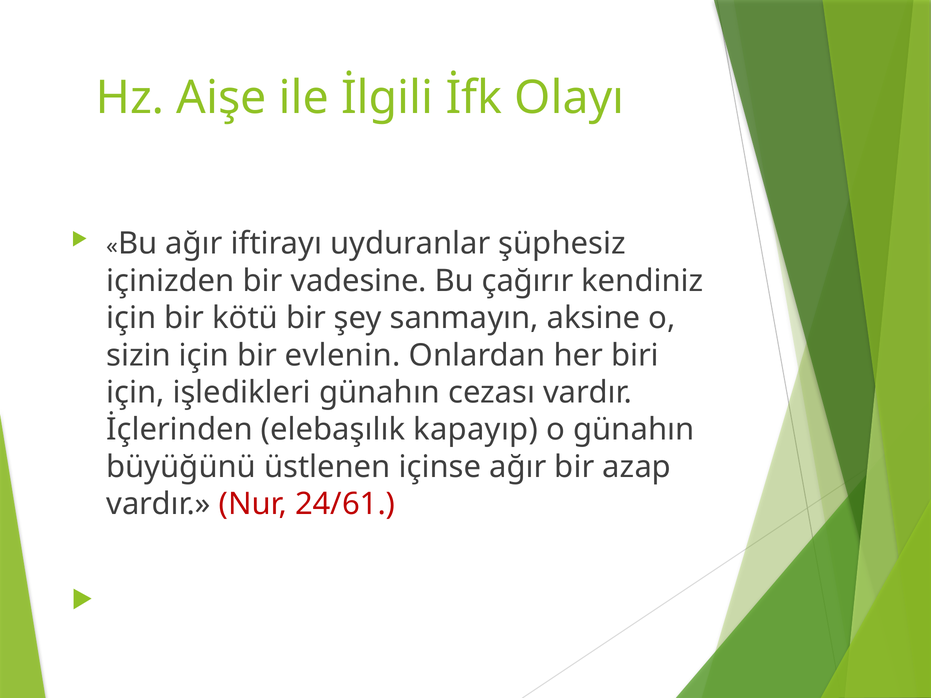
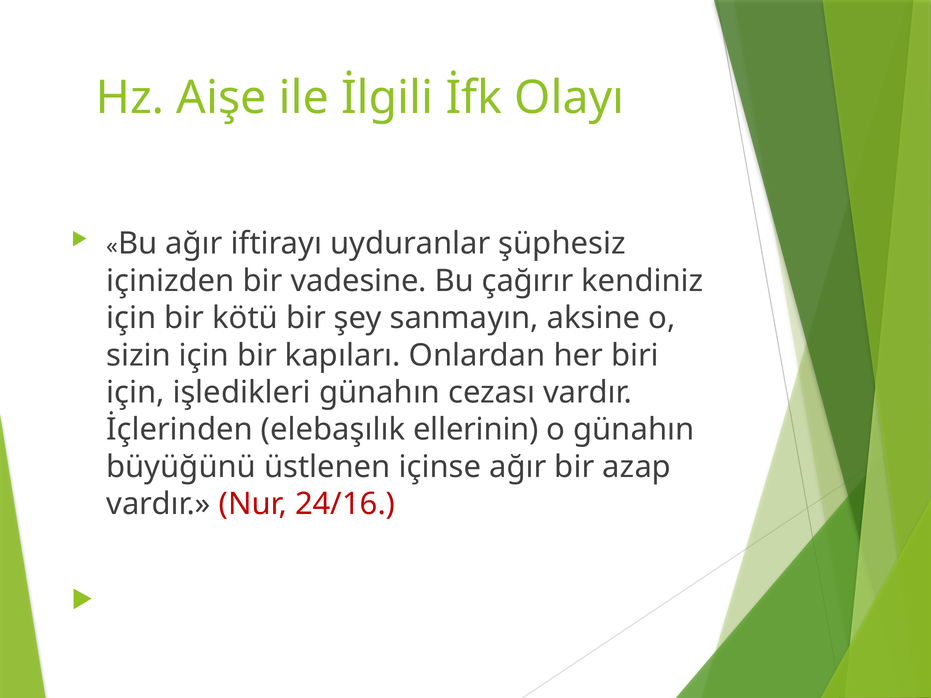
evlenin: evlenin -> kapıları (343, 355)
kapayıp: kapayıp -> ellerinin (476, 430)
24/61: 24/61 -> 24/16 (345, 504)
